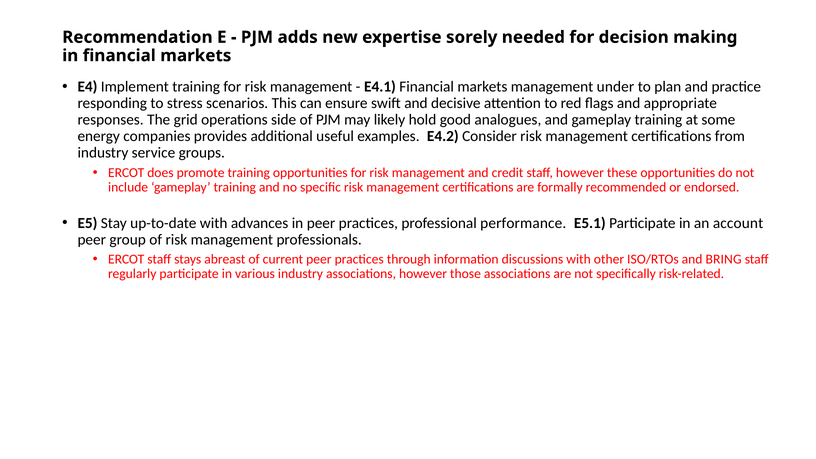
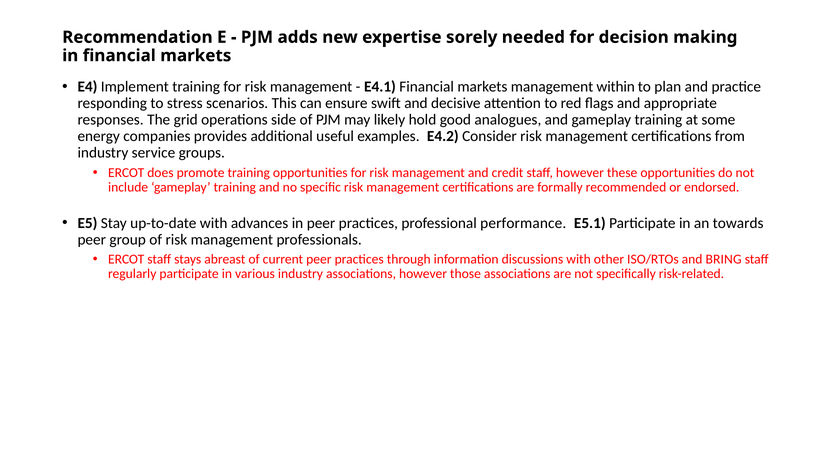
under: under -> within (616, 87)
account: account -> towards (738, 223)
